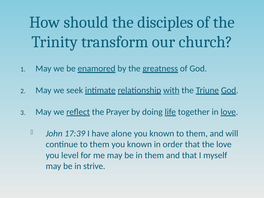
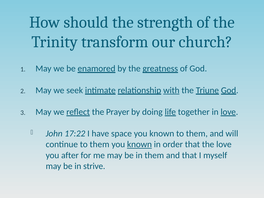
disciples: disciples -> strength (165, 22)
17:39: 17:39 -> 17:22 (75, 134)
alone: alone -> space (121, 134)
known underline: none -> present (139, 144)
level: level -> after (70, 155)
